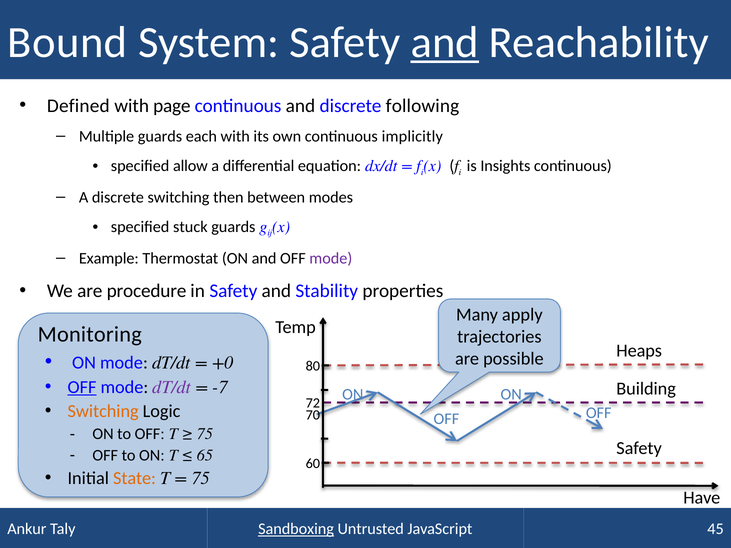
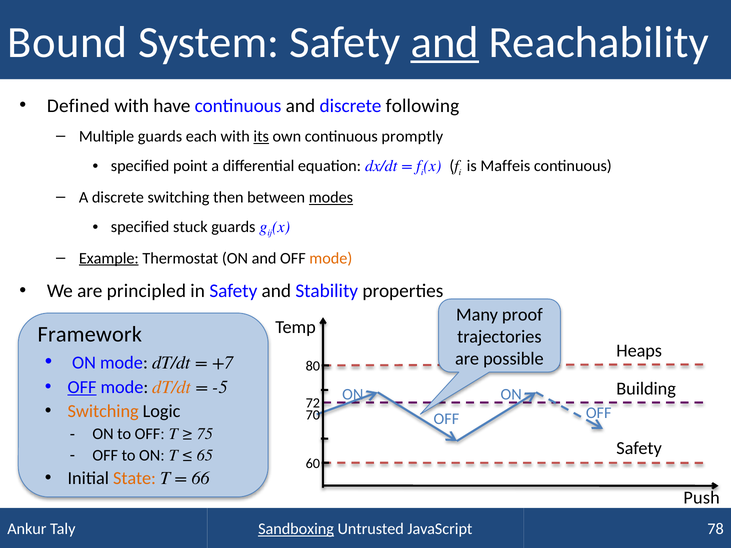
page: page -> have (172, 106)
its underline: none -> present (261, 136)
implicitly: implicitly -> promptly (412, 136)
allow: allow -> point (190, 166)
Insights: Insights -> Maffeis (505, 166)
modes underline: none -> present (331, 197)
Example underline: none -> present (109, 258)
mode colour: purple -> orange (331, 258)
procedure: procedure -> principled (146, 291)
apply: apply -> proof (522, 315)
Monitoring: Monitoring -> Framework (90, 334)
+0: +0 -> +7 (223, 363)
dT/dt colour: purple -> orange (172, 388)
-7: -7 -> -5 (220, 388)
75: 75 -> 66 (201, 479)
Have: Have -> Push (702, 498)
45: 45 -> 78 (716, 529)
